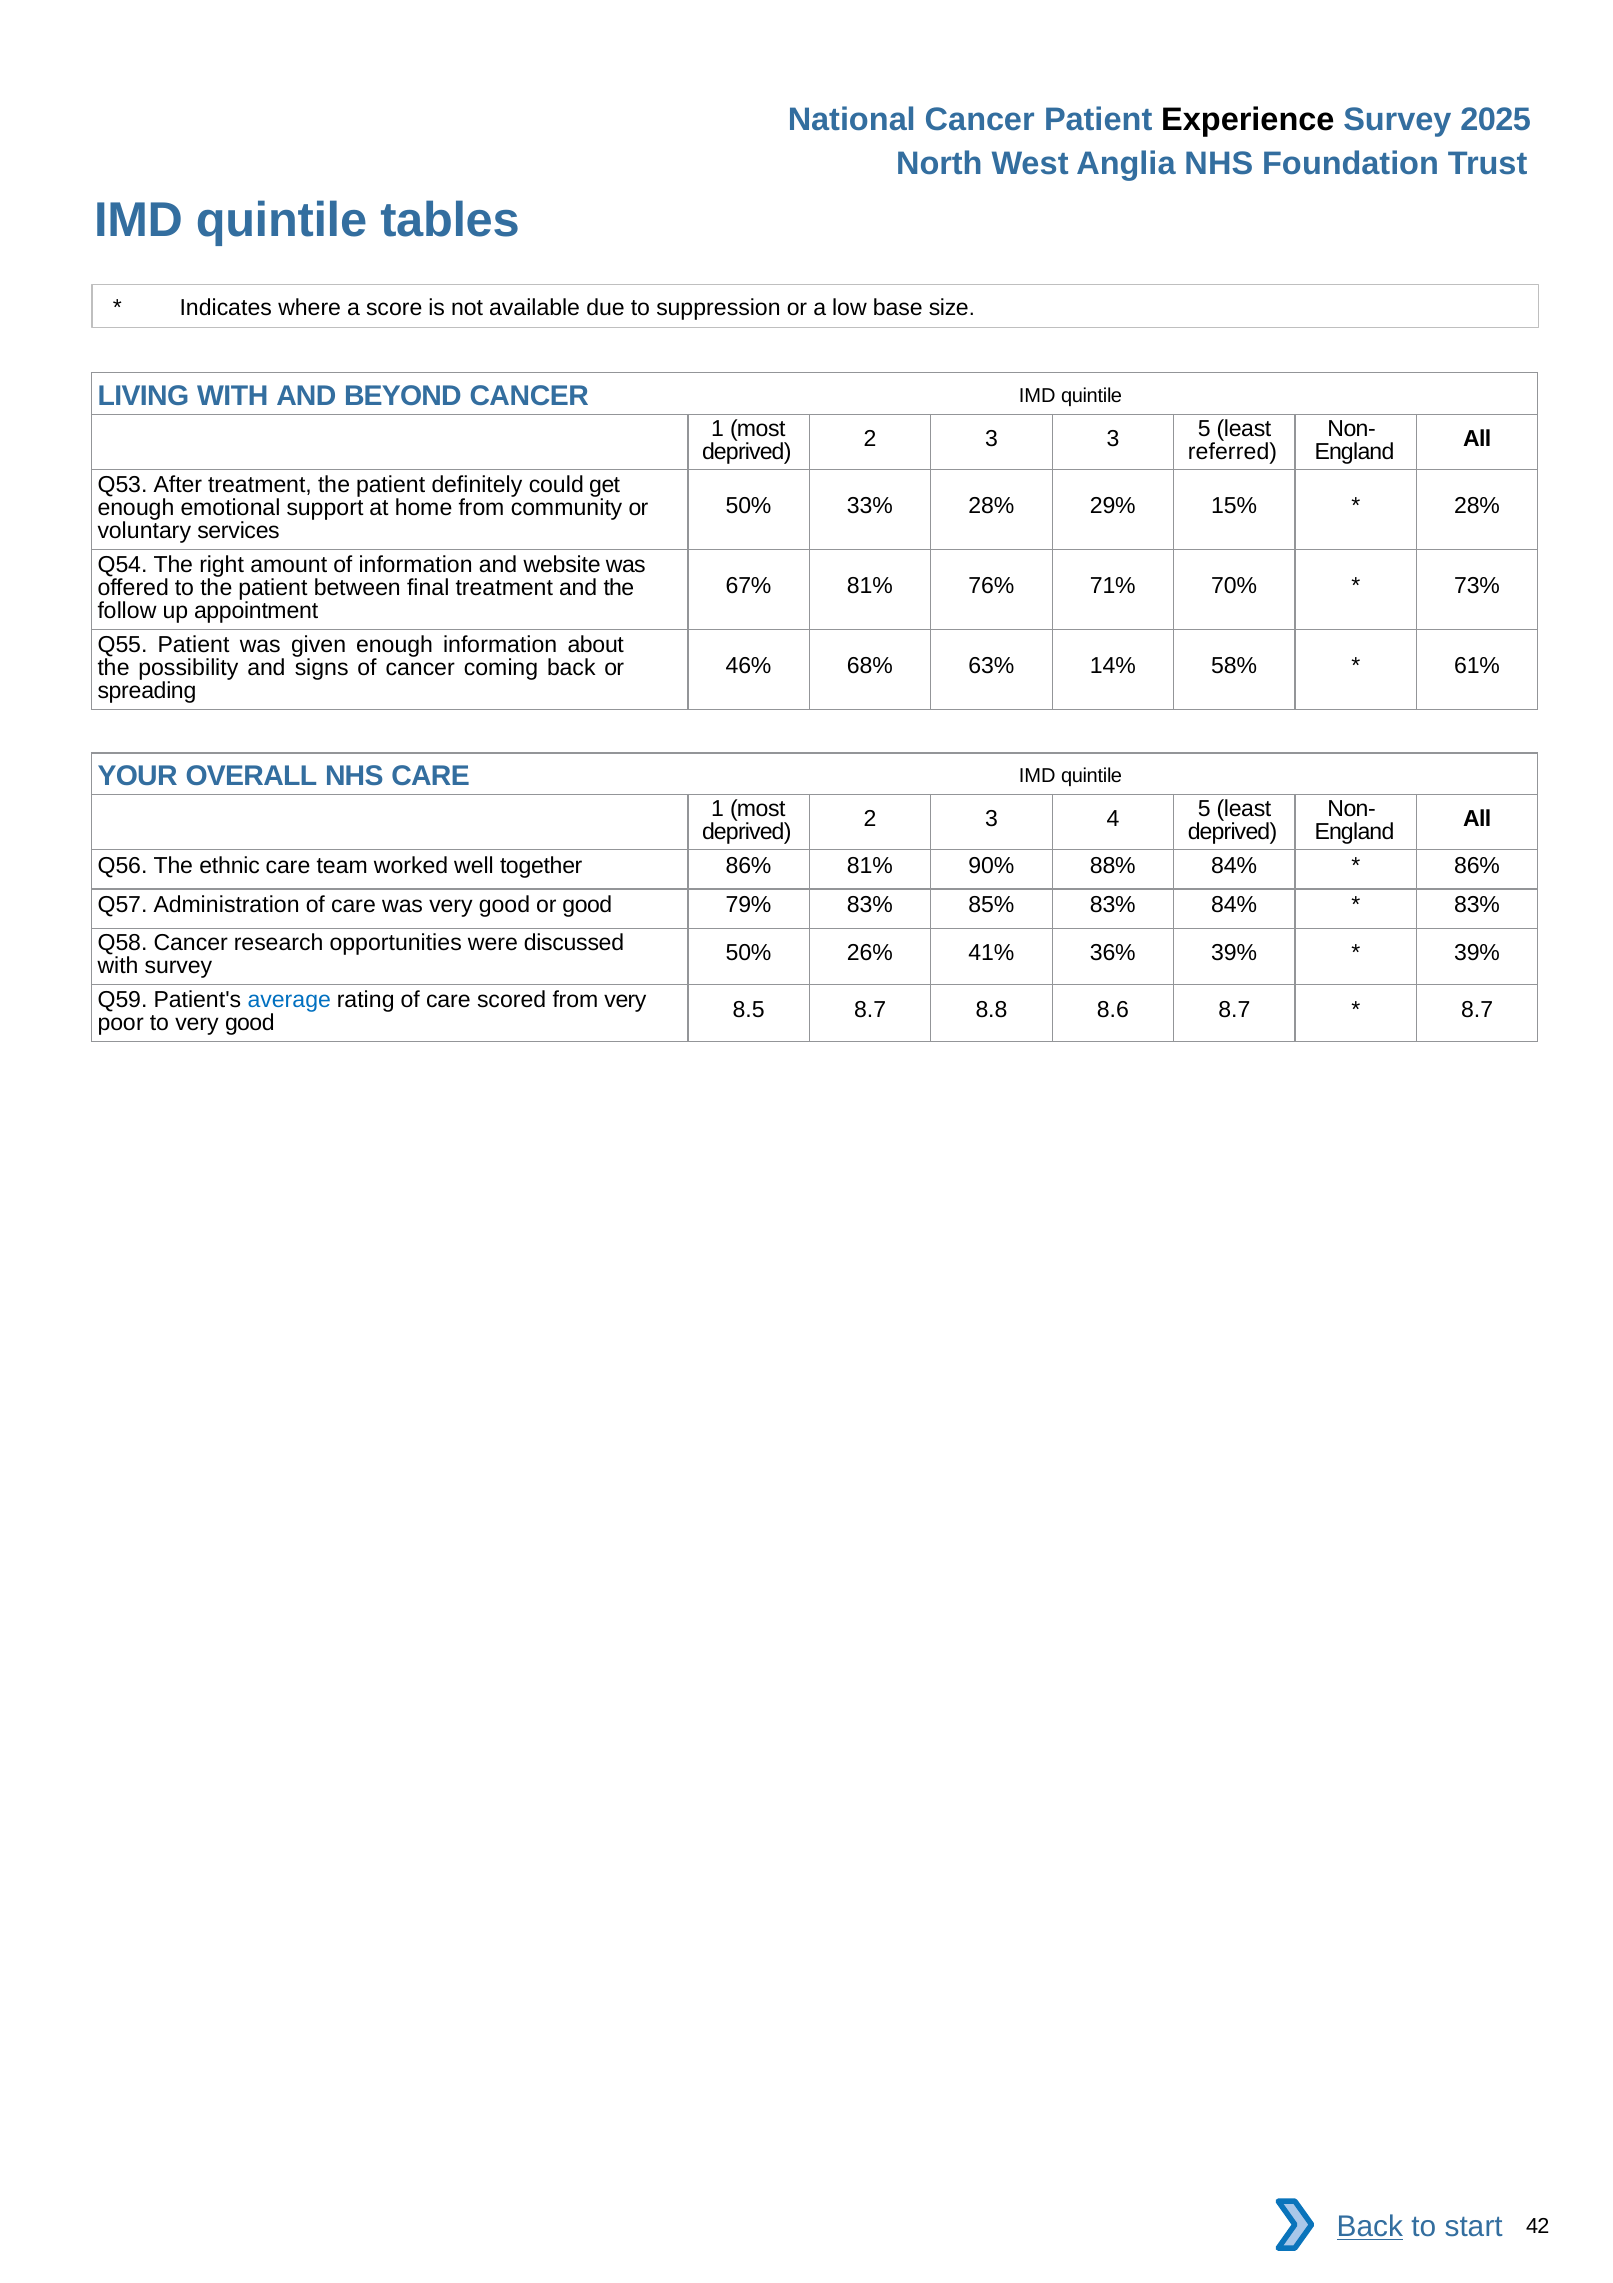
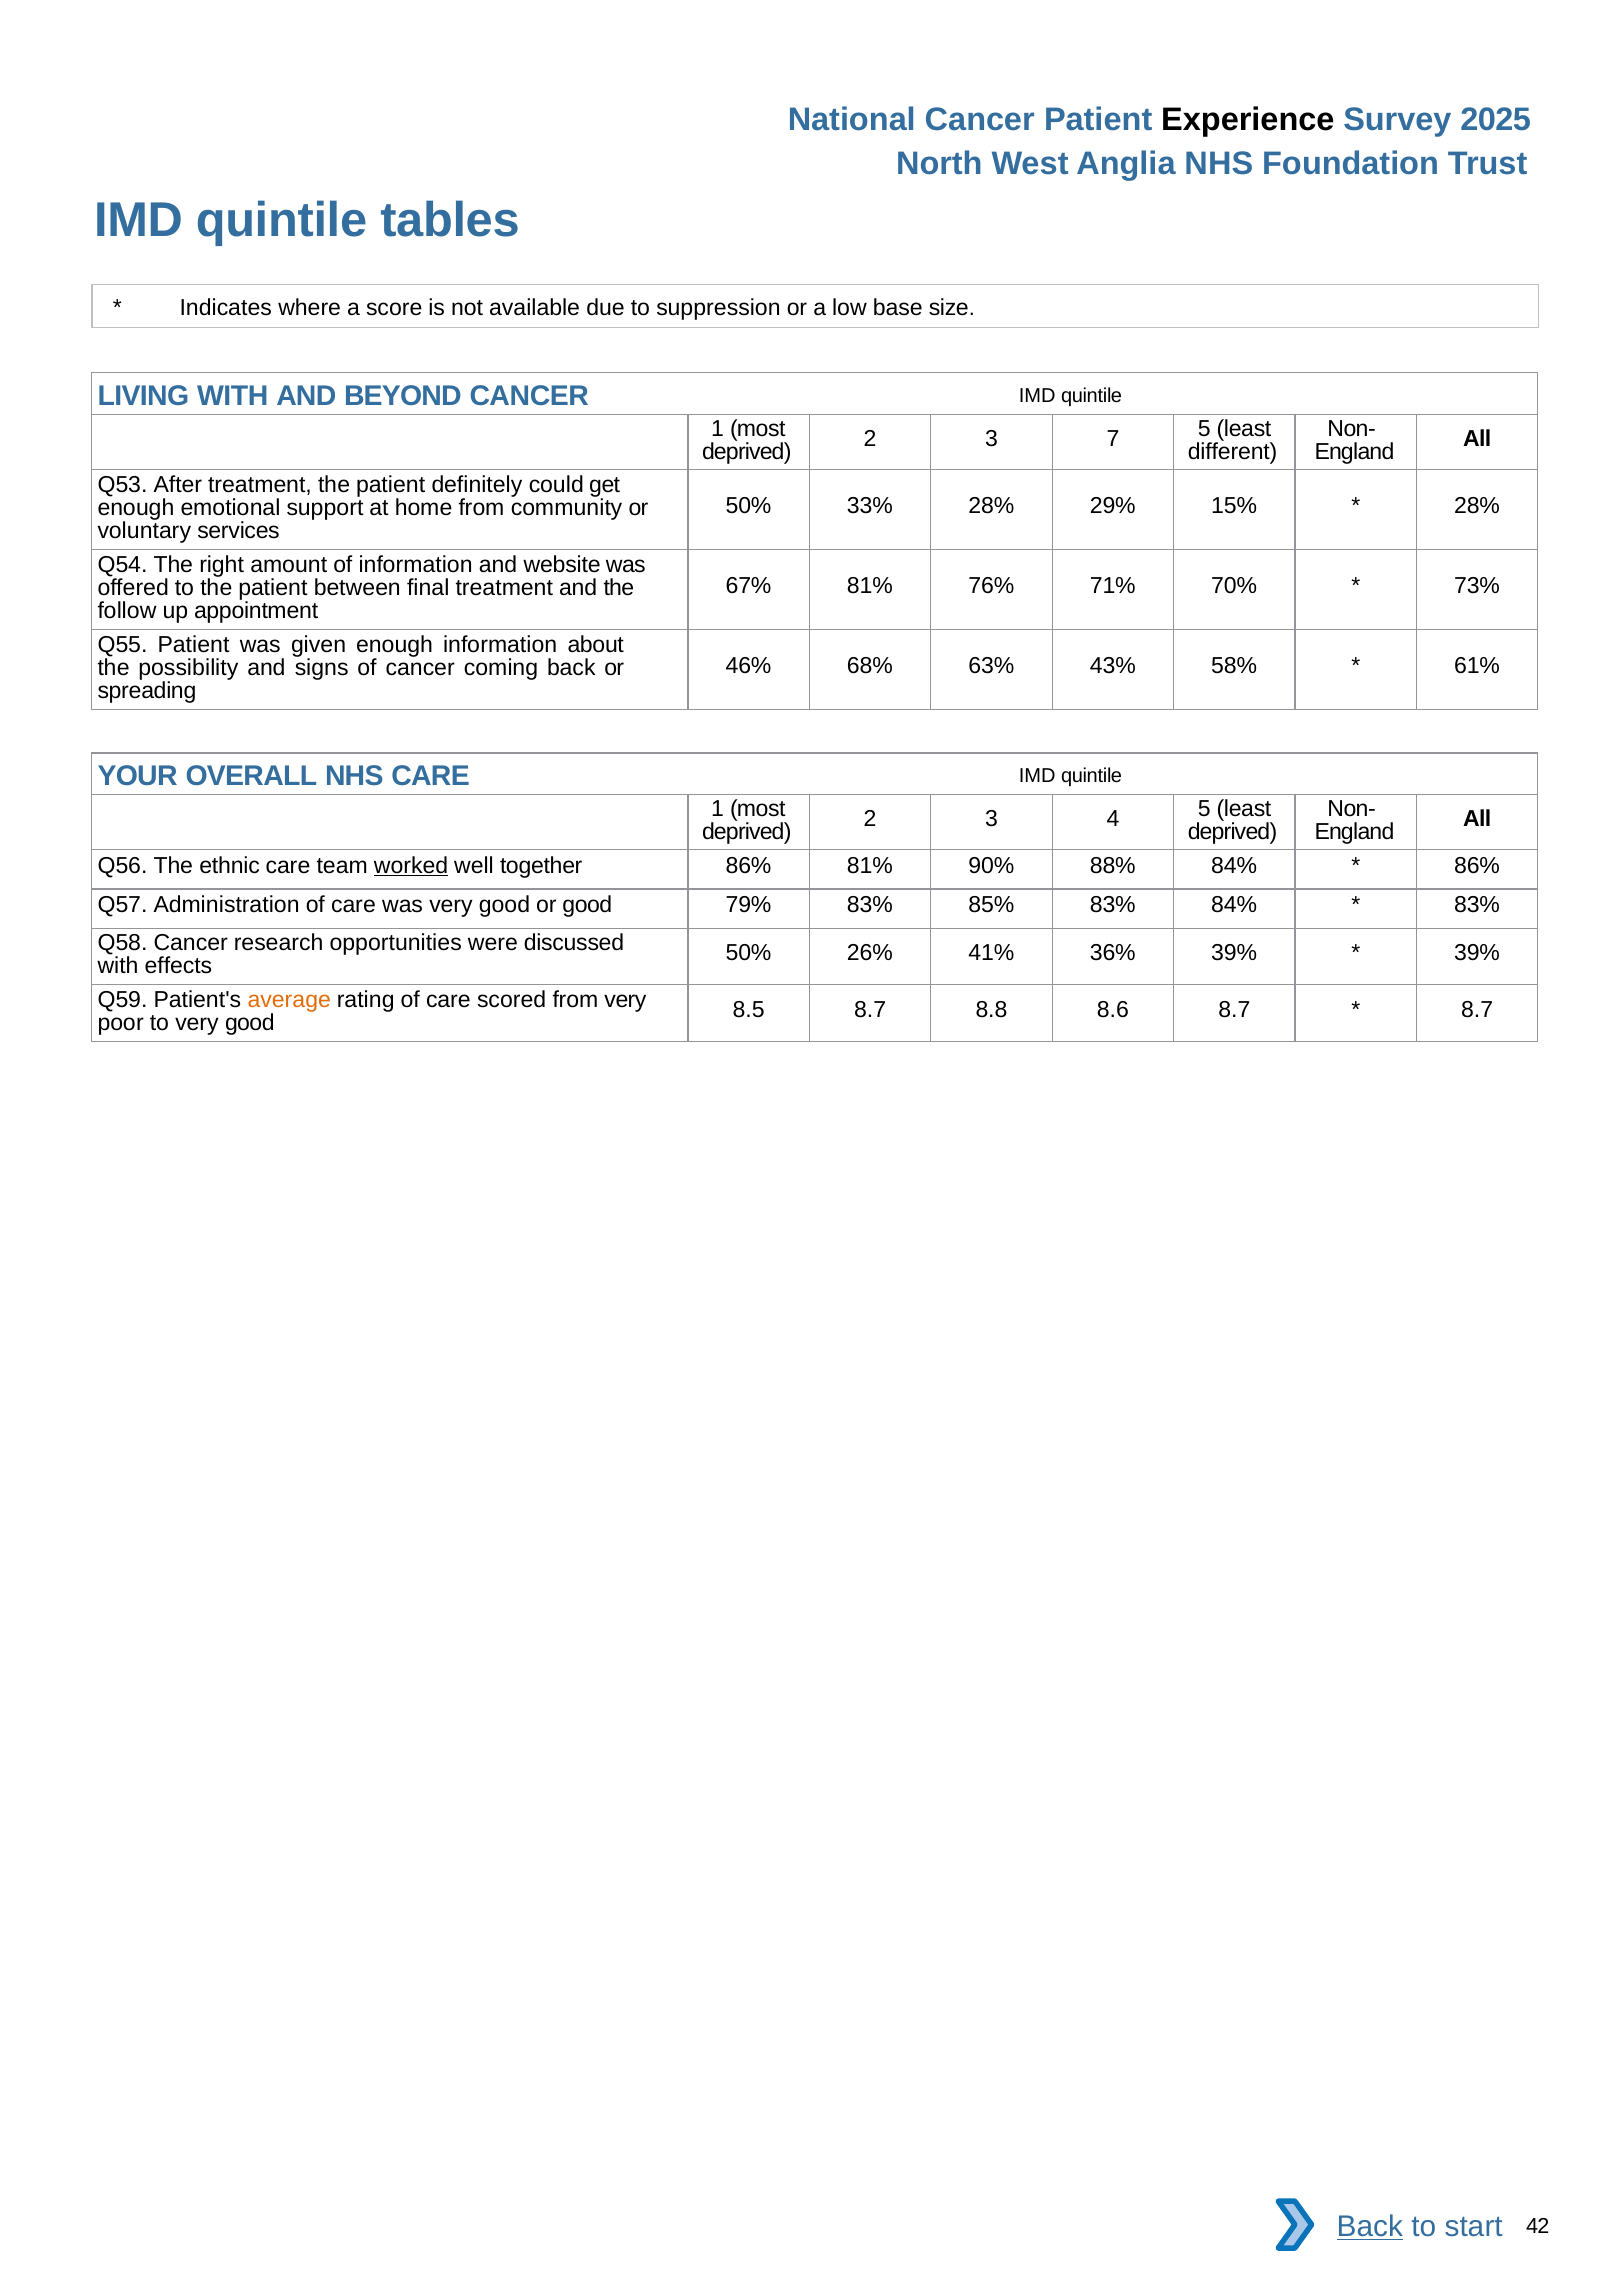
3 3: 3 -> 7 (1113, 438)
referred: referred -> different (1233, 452)
14%: 14% -> 43% (1113, 666)
worked underline: none -> present (411, 866)
with survey: survey -> effects (178, 966)
average colour: blue -> orange (289, 1000)
